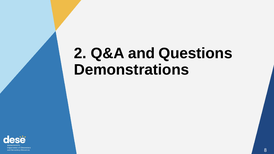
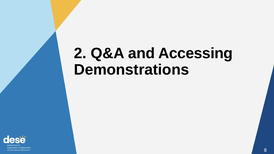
Questions: Questions -> Accessing (196, 53)
